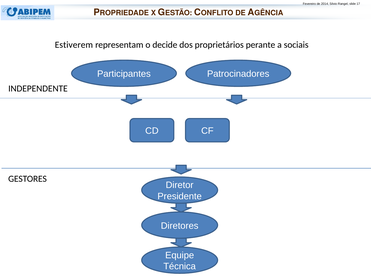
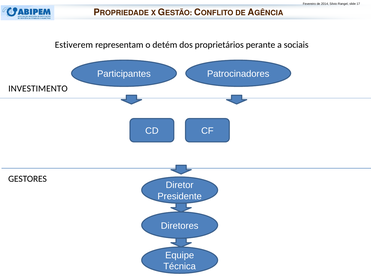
decide: decide -> detém (165, 45)
INDEPENDENTE: INDEPENDENTE -> INVESTIMENTO (38, 89)
